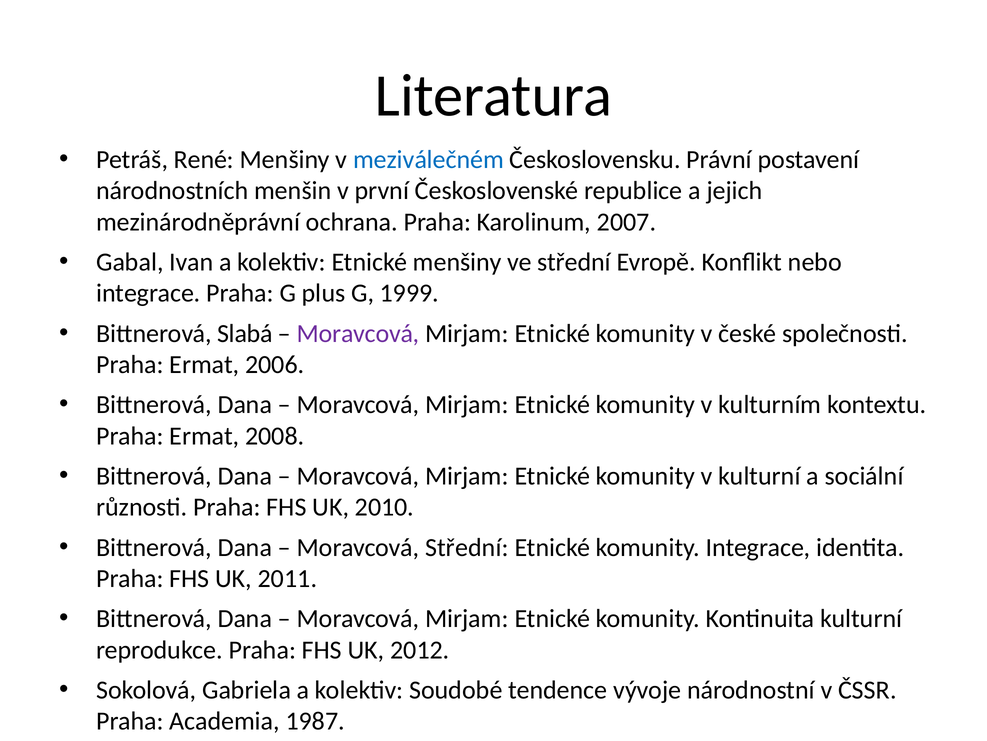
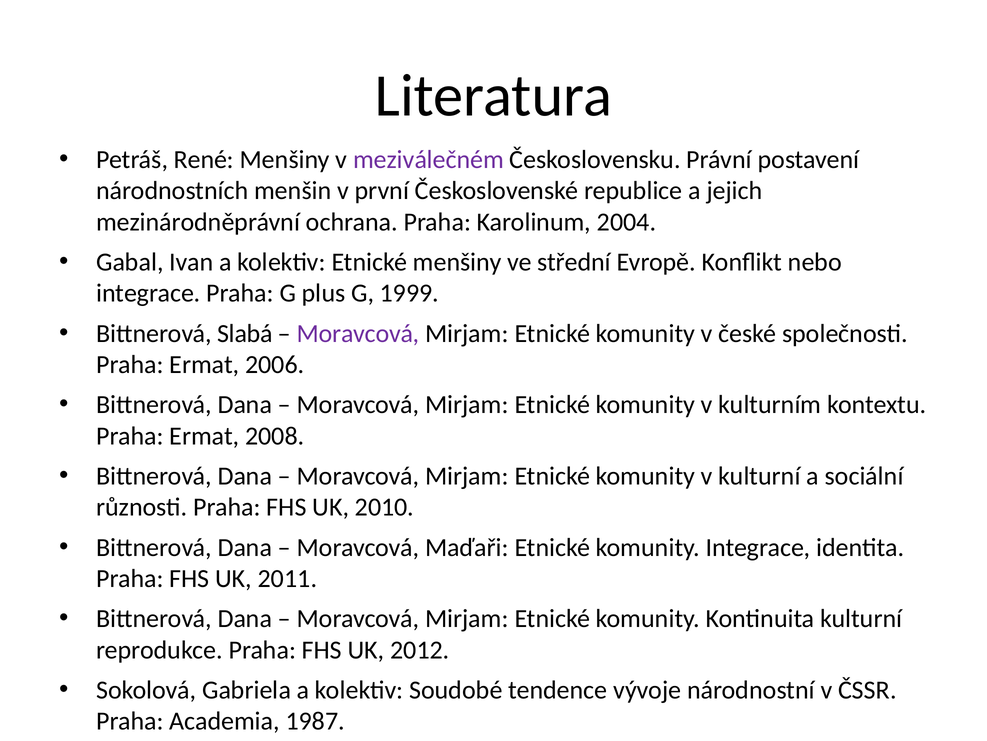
meziválečném colour: blue -> purple (428, 159)
2007: 2007 -> 2004 (627, 222)
Moravcová Střední: Střední -> Maďaři (467, 547)
